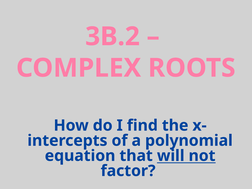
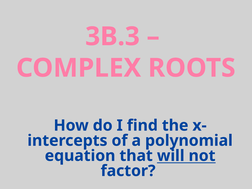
3B.2: 3B.2 -> 3B.3 (112, 36)
